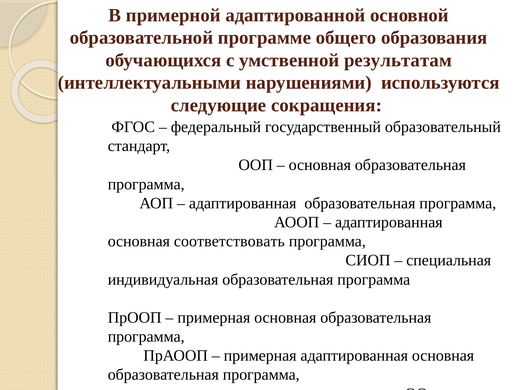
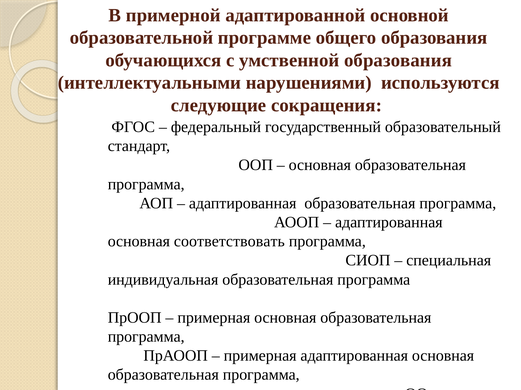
умственной результатам: результатам -> образования (398, 60)
